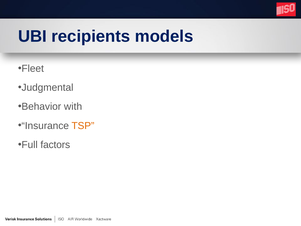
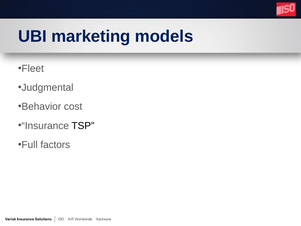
recipients: recipients -> marketing (91, 36)
with: with -> cost (73, 107)
TSP colour: orange -> black (83, 126)
